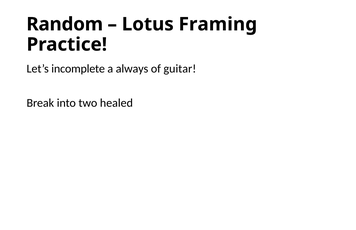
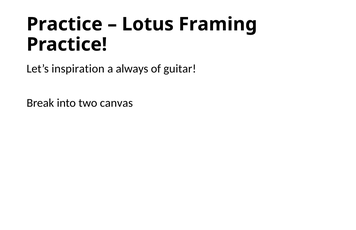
Random: Random -> Practice (65, 24)
incomplete: incomplete -> inspiration (78, 69)
healed: healed -> canvas (116, 103)
